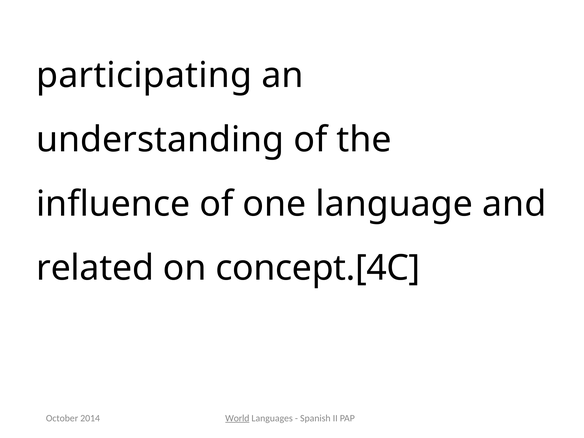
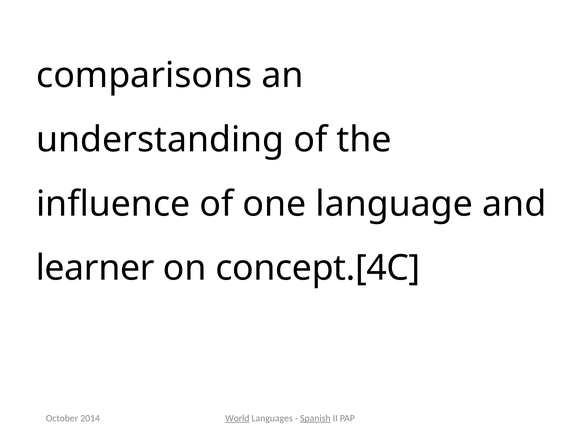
participating: participating -> comparisons (144, 76)
related: related -> learner (95, 268)
Spanish underline: none -> present (315, 418)
